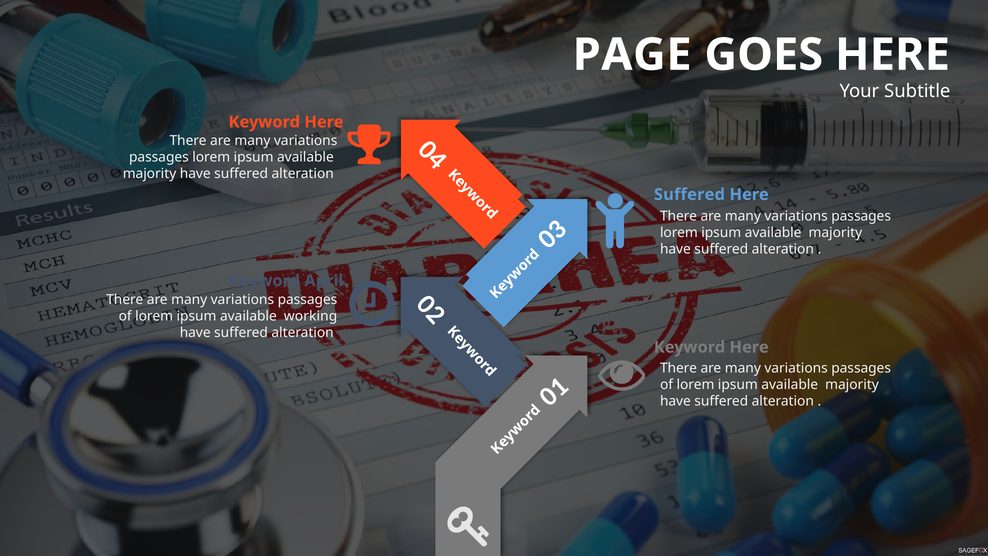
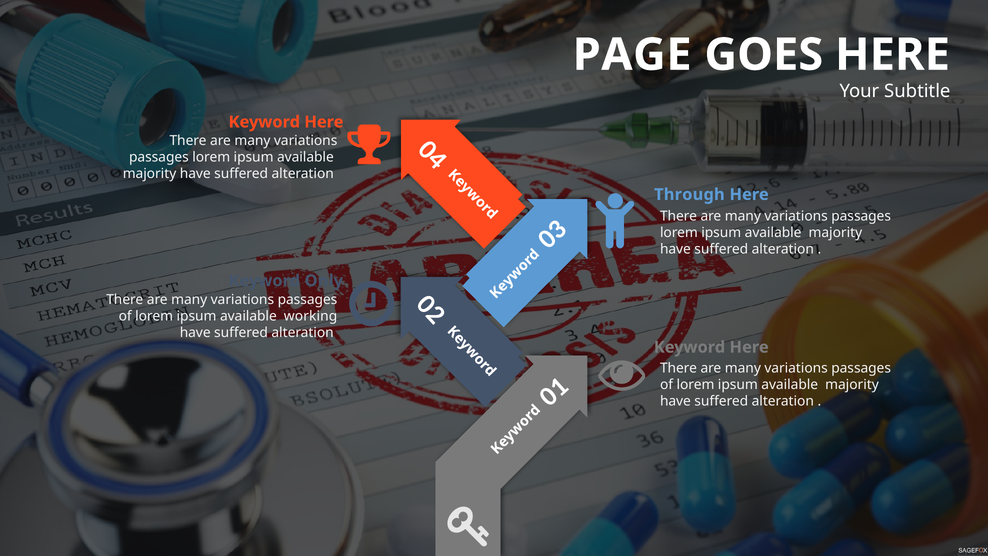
Suffered: Suffered -> Through (689, 194)
April: April -> Only (324, 281)
